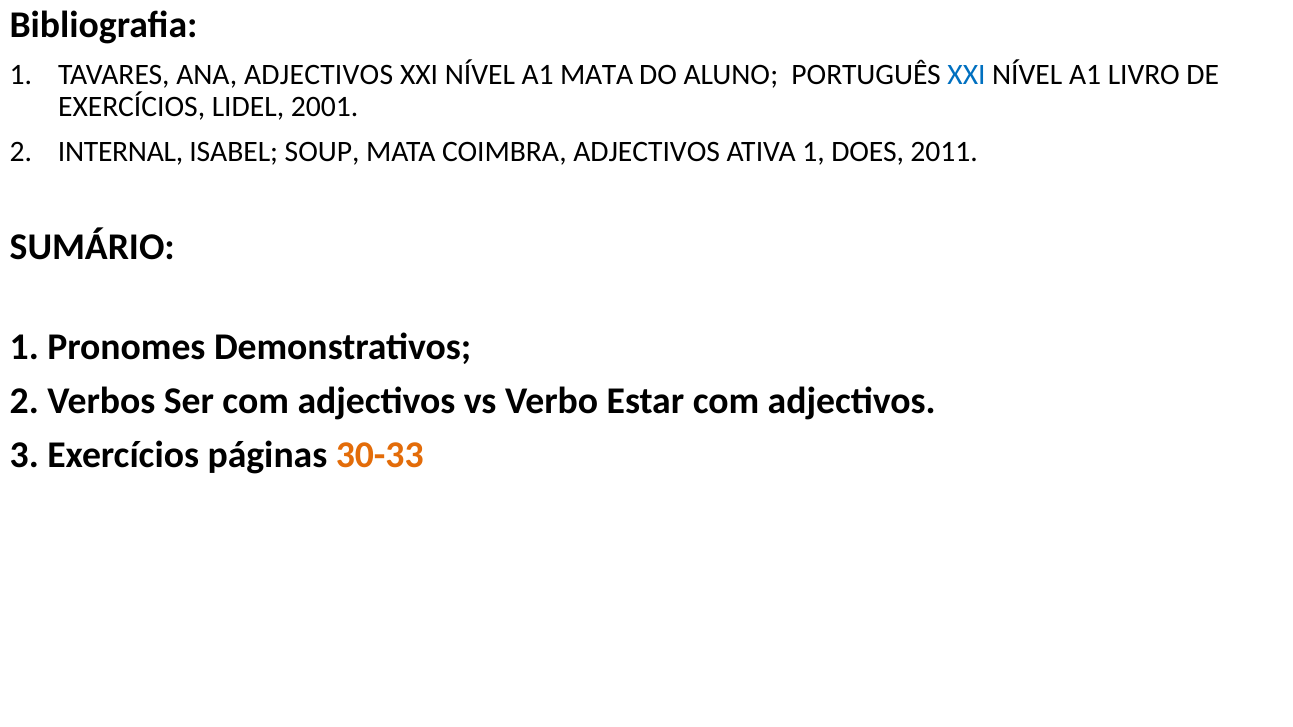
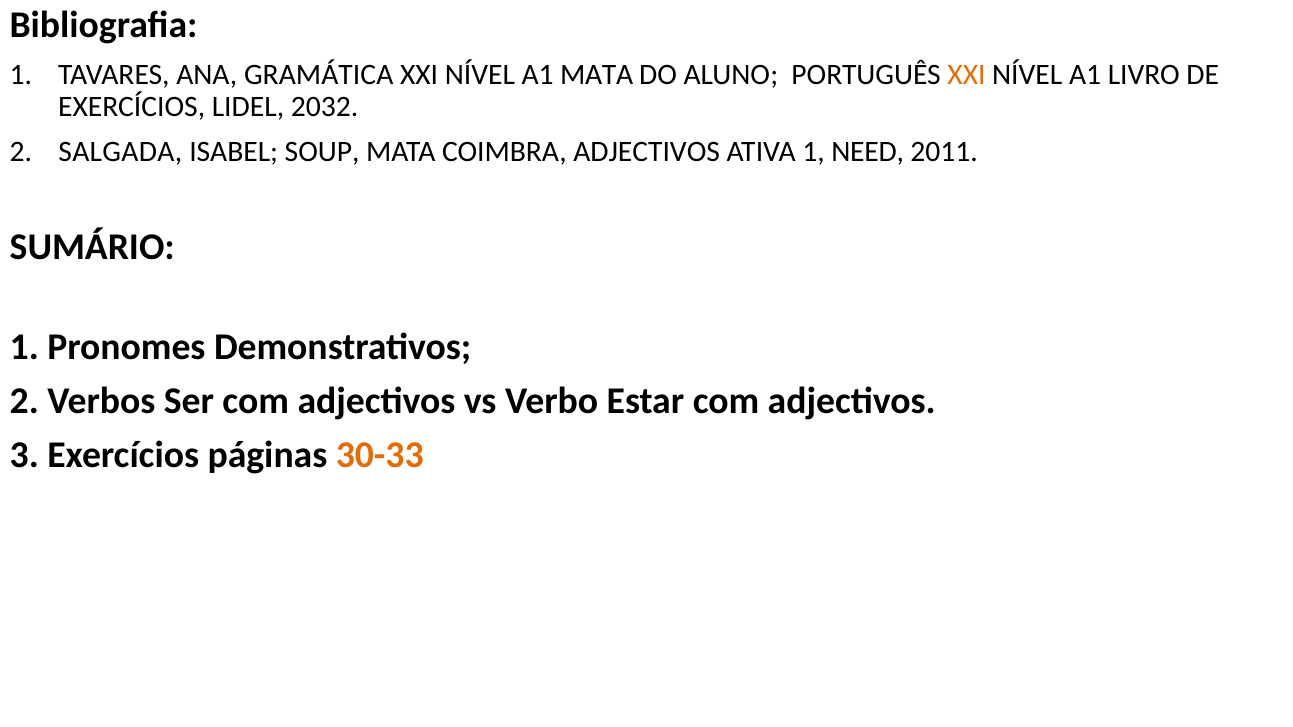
ANA ADJECTIVOS: ADJECTIVOS -> GRAMÁTICA (319, 75)
XXI colour: blue -> orange (966, 75)
2001: 2001 -> 2032 (325, 107)
INTERNAL: INTERNAL -> SALGADA (120, 152)
DOES: DOES -> NEED (868, 152)
